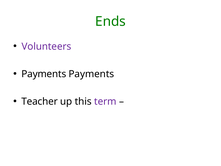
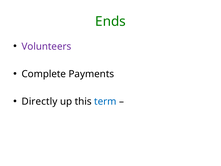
Payments: Payments -> Complete (44, 74)
Teacher: Teacher -> Directly (39, 101)
term colour: purple -> blue (105, 101)
